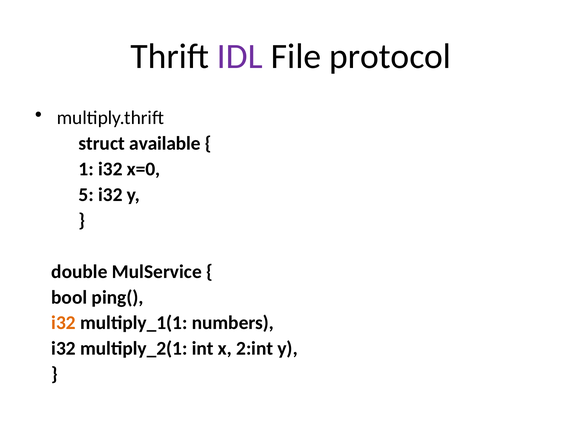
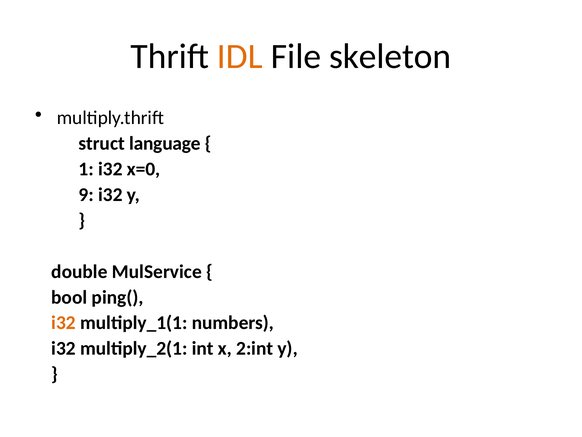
IDL colour: purple -> orange (240, 56)
protocol: protocol -> skeleton (390, 56)
available: available -> language (165, 143)
5: 5 -> 9 (86, 195)
